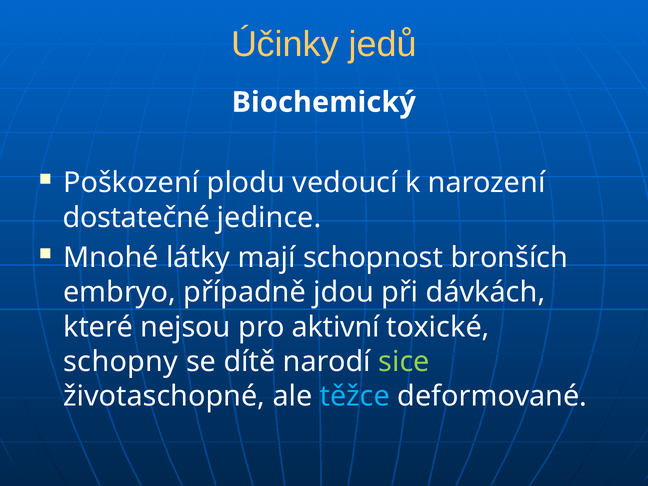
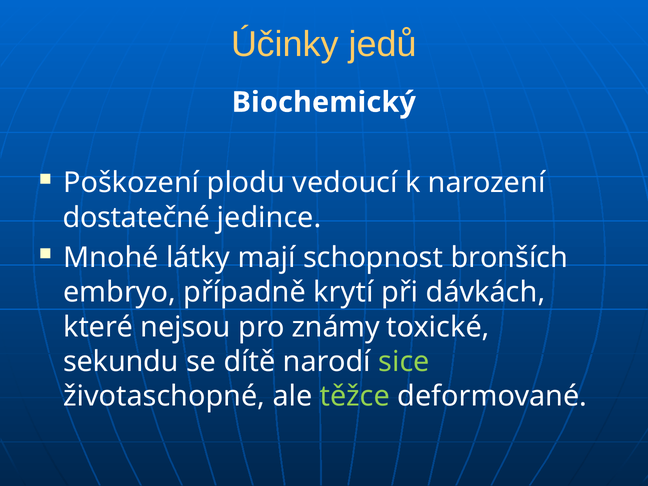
jdou: jdou -> krytí (344, 292)
aktivní: aktivní -> známy (336, 327)
schopny: schopny -> sekundu (121, 362)
těžce colour: light blue -> light green (355, 396)
